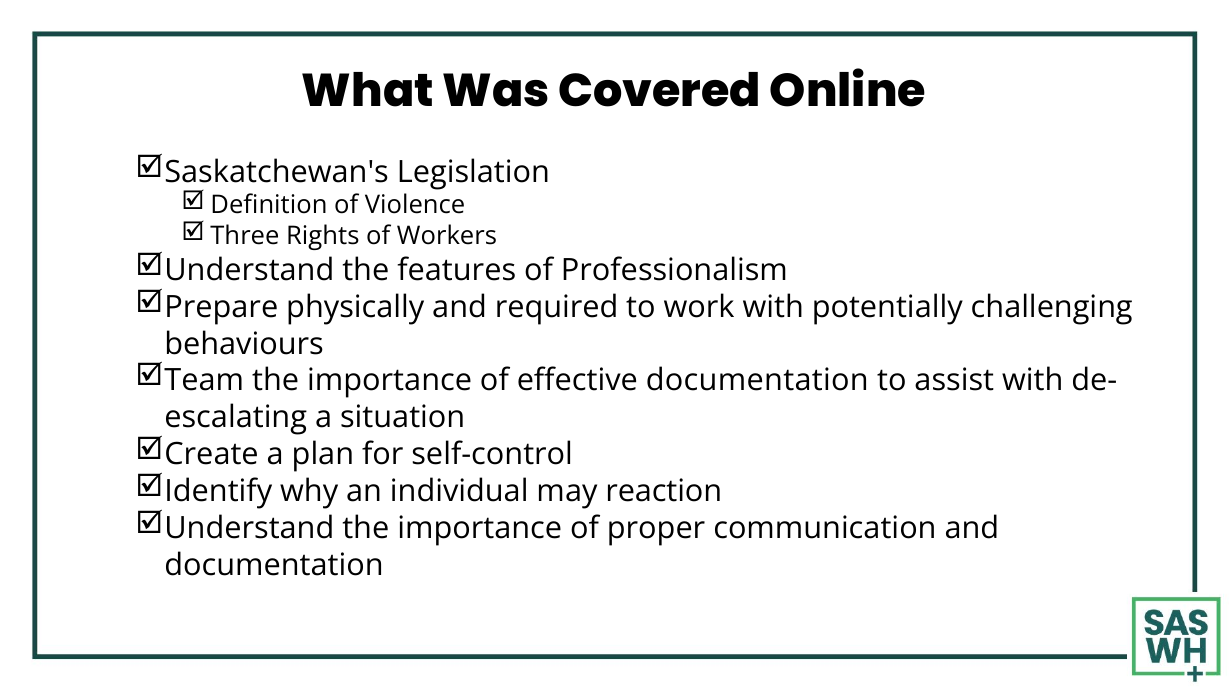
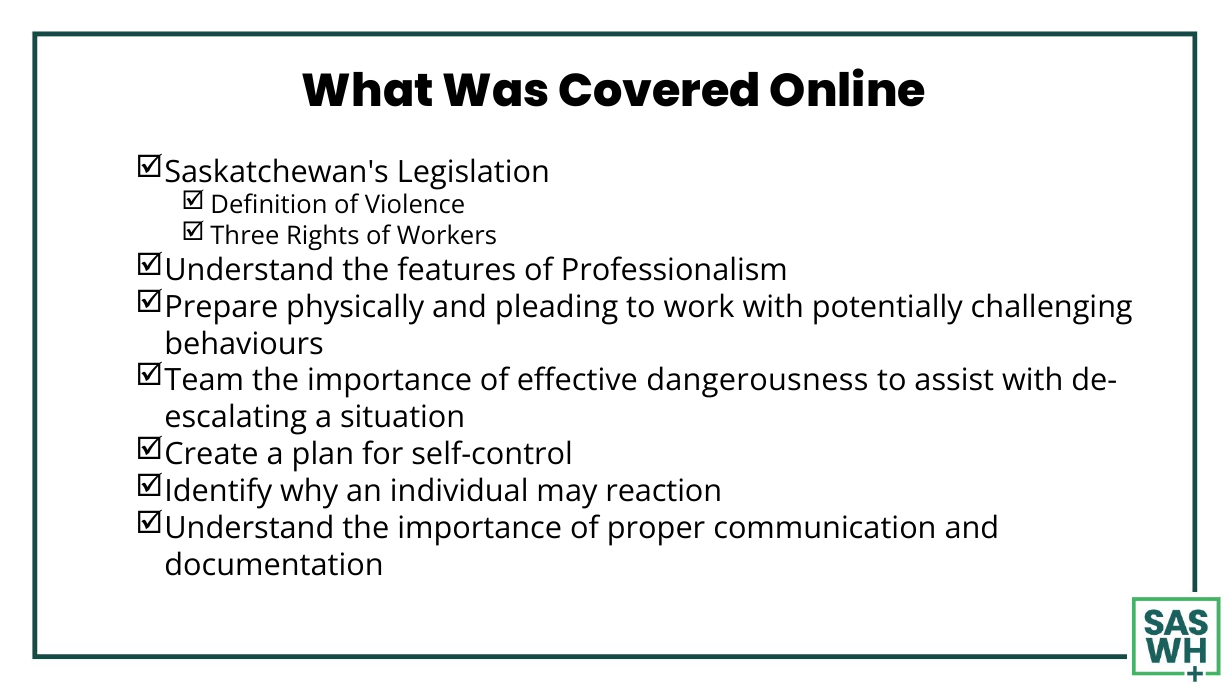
required: required -> pleading (557, 307)
effective documentation: documentation -> dangerousness (757, 381)
